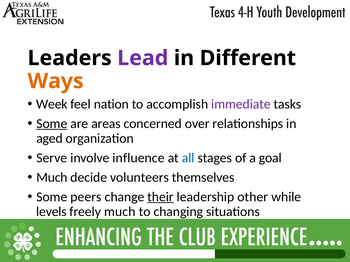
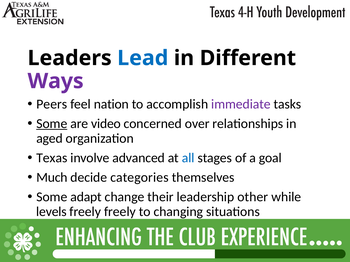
Lead colour: purple -> blue (143, 58)
Ways colour: orange -> purple (56, 81)
Week: Week -> Peers (52, 104)
areas: areas -> video (106, 124)
Serve: Serve -> Texas (52, 158)
influence: influence -> advanced (139, 158)
volunteers: volunteers -> categories (139, 178)
peers: peers -> adapt (86, 197)
their underline: present -> none (161, 197)
freely much: much -> freely (120, 212)
